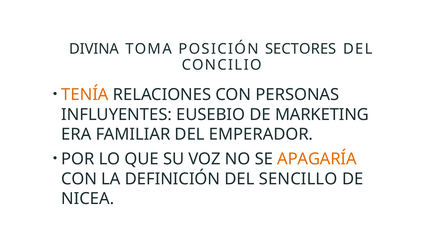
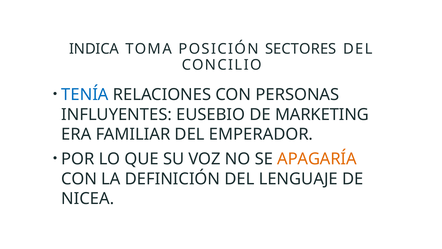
DIVINA: DIVINA -> INDICA (94, 49)
TENÍA colour: orange -> blue (85, 94)
SENCILLO: SENCILLO -> LENGUAJE (298, 179)
